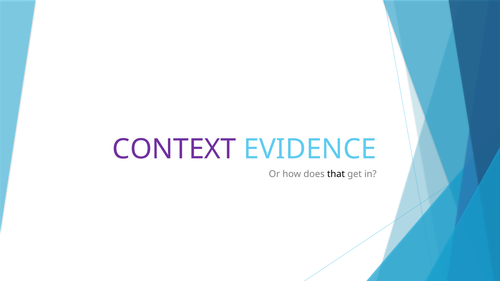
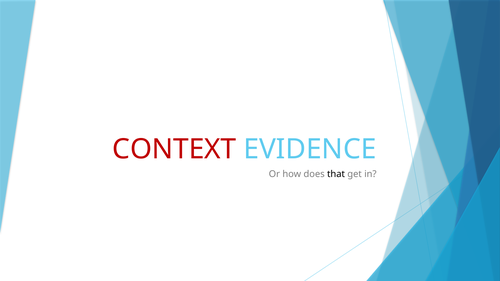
CONTEXT colour: purple -> red (174, 149)
